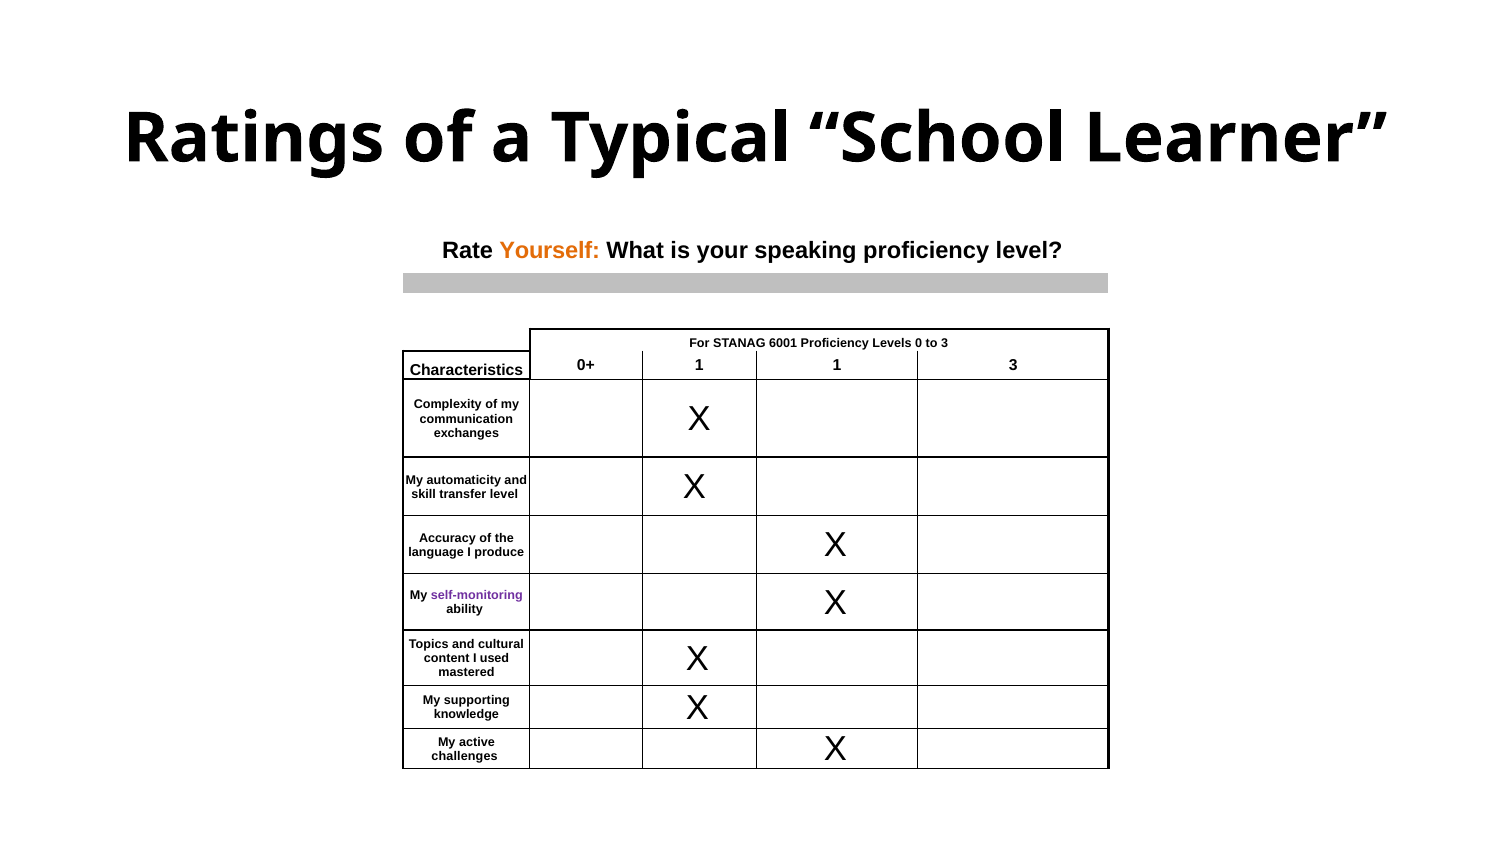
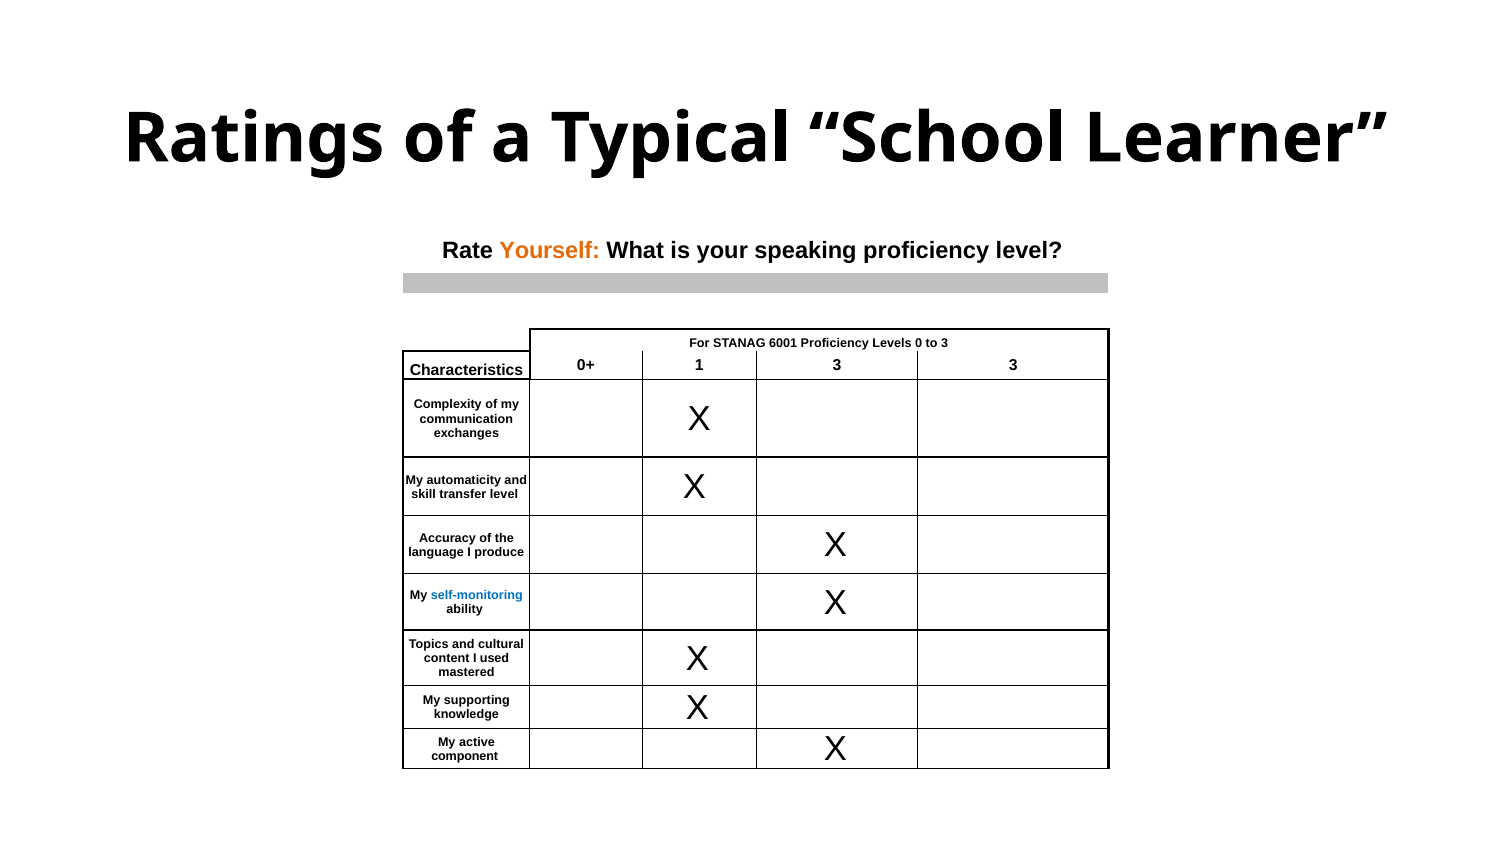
1 1: 1 -> 3 (837, 365)
self-monitoring colour: purple -> blue (477, 595)
challenges: challenges -> component (465, 756)
